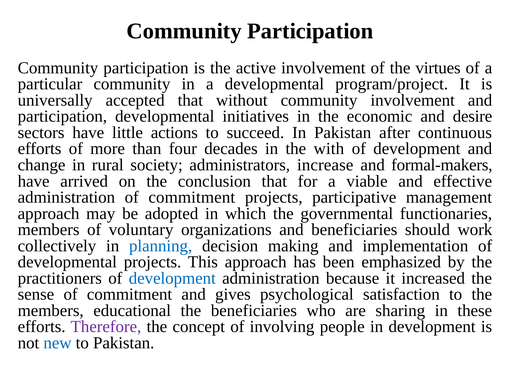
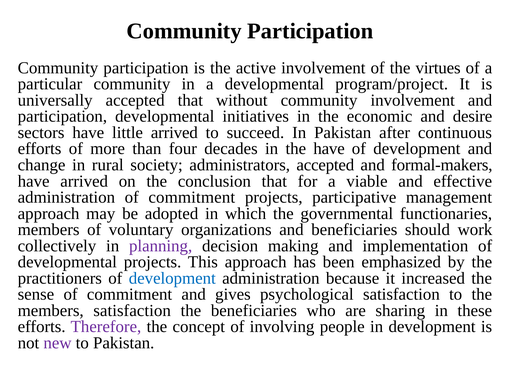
little actions: actions -> arrived (174, 133)
the with: with -> have (329, 149)
administrators increase: increase -> accepted (325, 165)
planning colour: blue -> purple (161, 246)
members educational: educational -> satisfaction (132, 311)
new colour: blue -> purple (57, 343)
